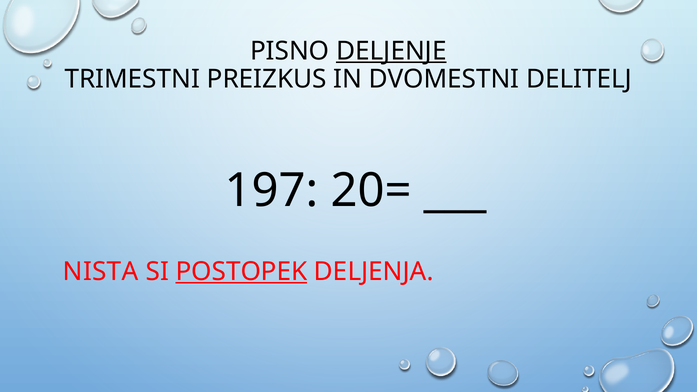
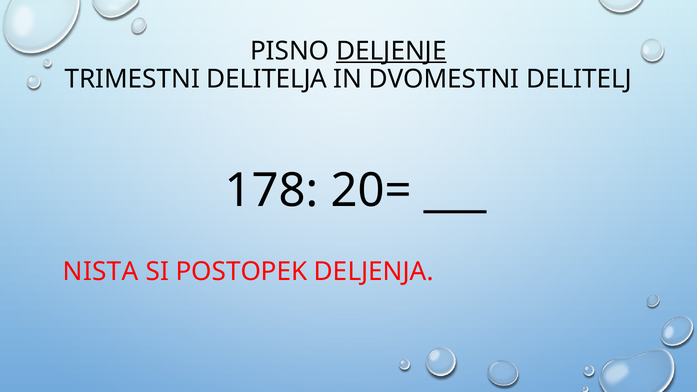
PREIZKUS: PREIZKUS -> DELITELJA (267, 79)
197: 197 -> 178 (271, 191)
POSTOPEK underline: present -> none (241, 272)
